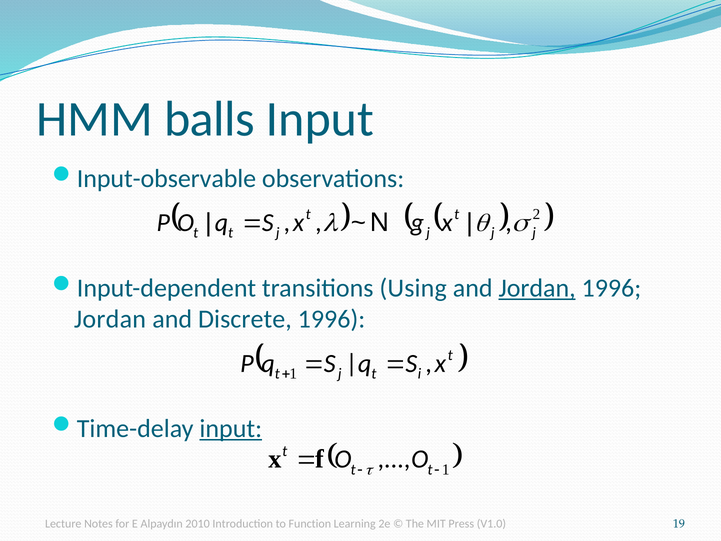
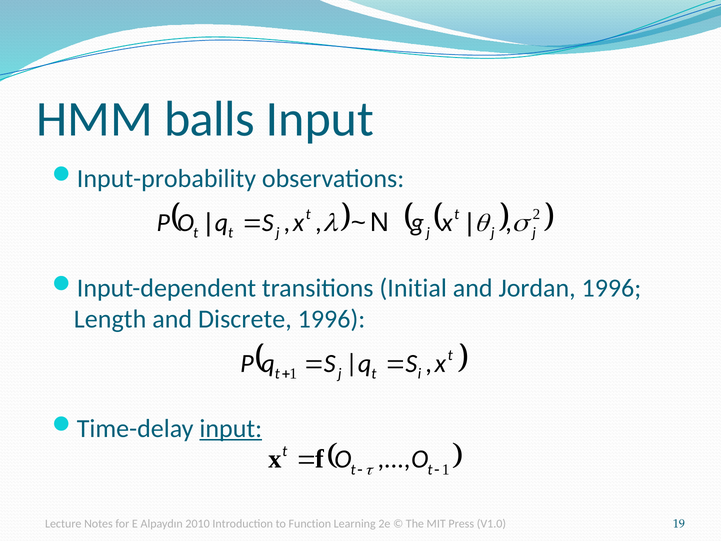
Input-observable: Input-observable -> Input-probability (166, 179)
Using: Using -> Initial (413, 288)
Jordan underline: present -> none (537, 288)
Jordan: Jordan -> Length (110, 319)
